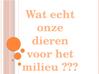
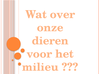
echt: echt -> over (62, 15)
